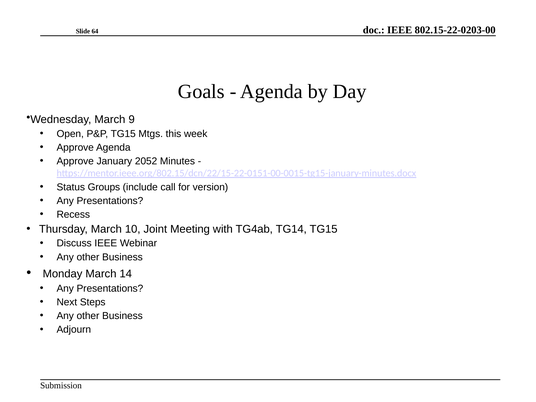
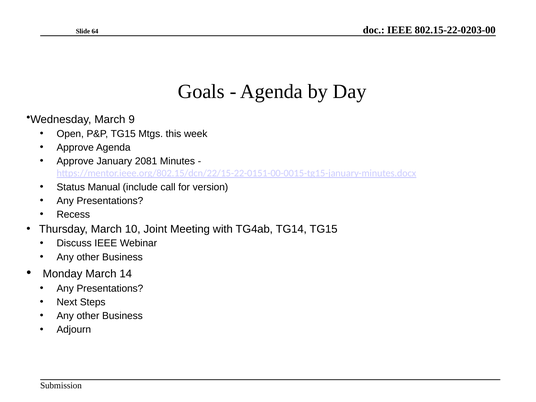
2052: 2052 -> 2081 (146, 161)
Groups: Groups -> Manual (104, 187)
